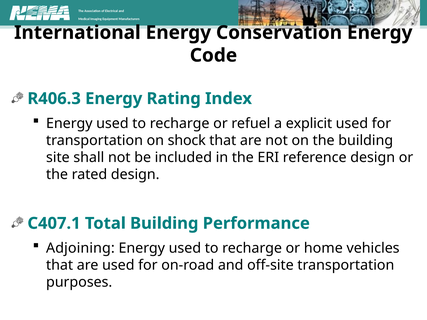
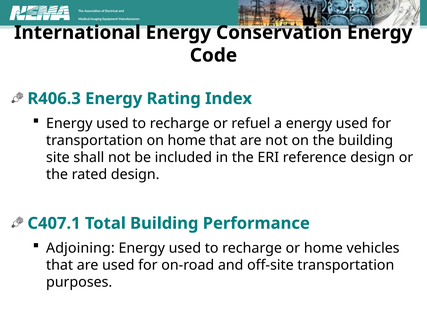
a explicit: explicit -> energy (309, 123)
on shock: shock -> home (187, 140)
